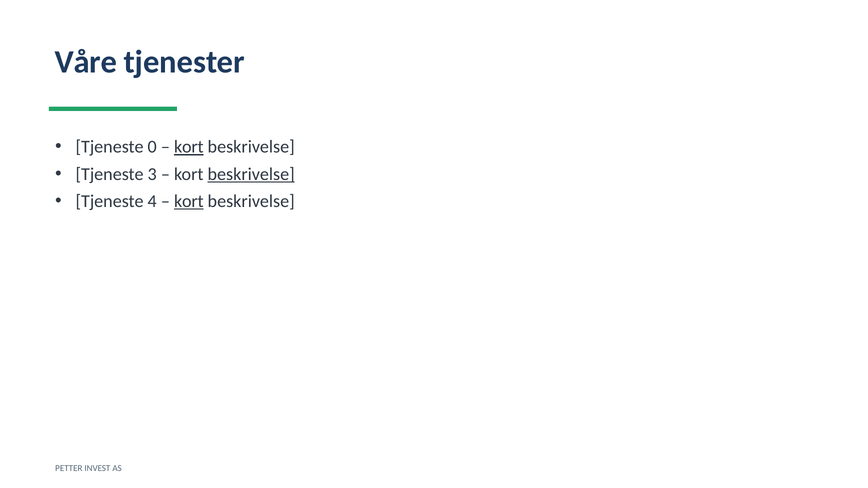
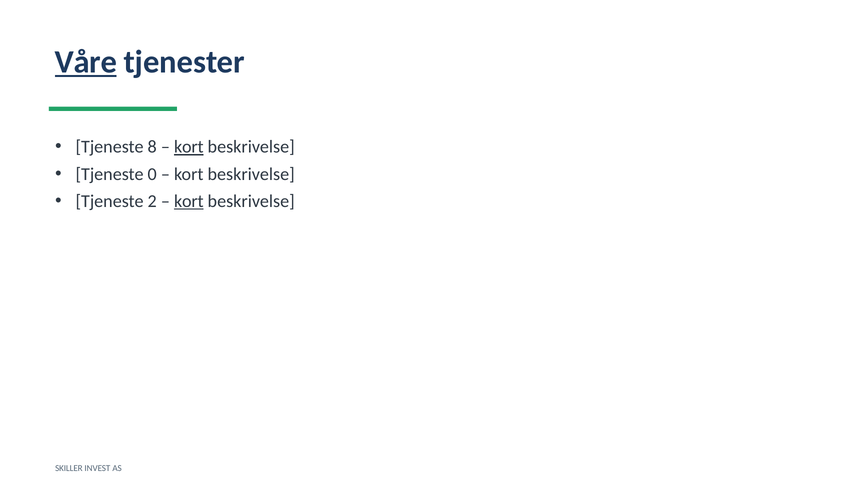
Våre underline: none -> present (86, 62)
0: 0 -> 8 (152, 147)
3: 3 -> 0 (152, 174)
beskrivelse underline: present -> none (251, 174)
4: 4 -> 2 (152, 201)
PETTER: PETTER -> SKILLER (69, 468)
